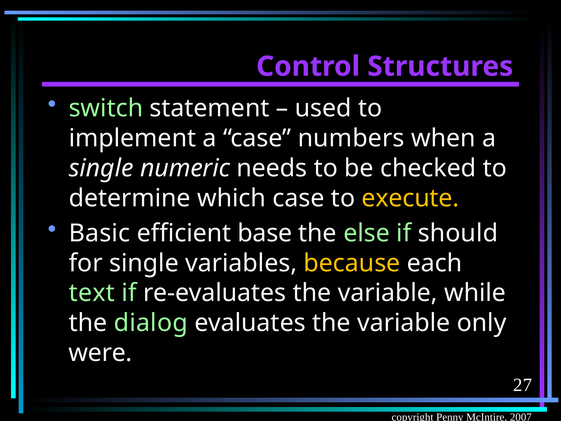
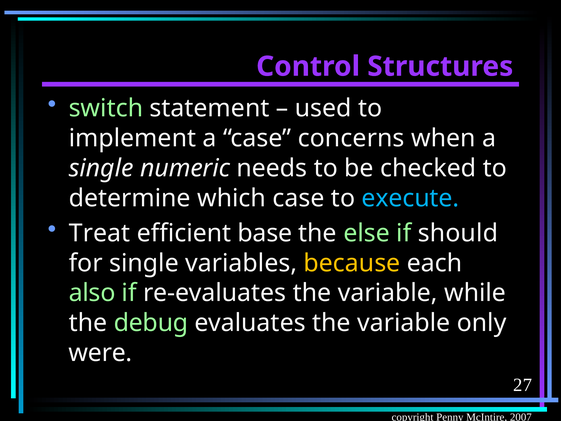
numbers: numbers -> concerns (351, 138)
execute colour: yellow -> light blue (410, 198)
Basic: Basic -> Treat (99, 233)
text: text -> also (92, 293)
dialog: dialog -> debug (151, 323)
